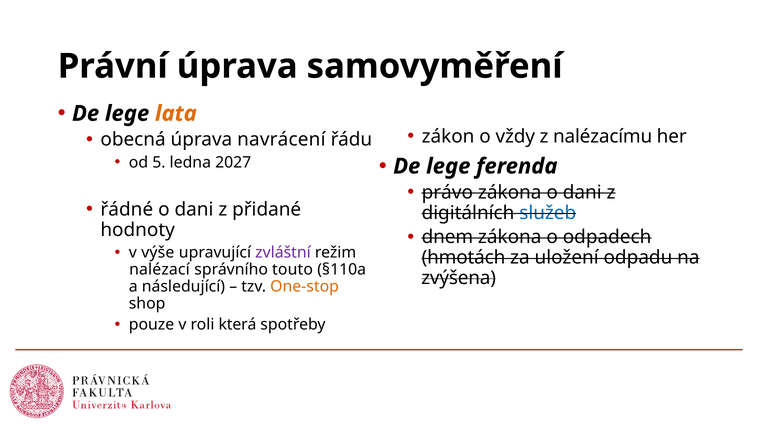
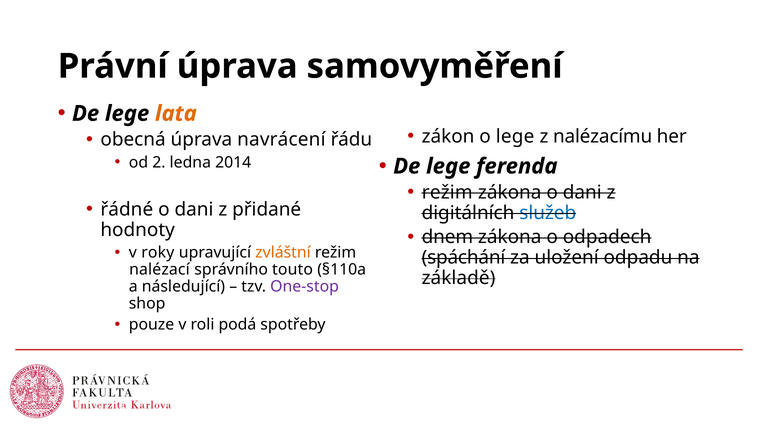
o vždy: vždy -> lege (515, 136)
5: 5 -> 2 (159, 163)
2027: 2027 -> 2014 (233, 163)
právo: právo -> režim (447, 193)
výše: výše -> roky (158, 253)
zvláštní colour: purple -> orange (283, 253)
hmotách: hmotách -> spáchání (463, 258)
zvýšena: zvýšena -> základě (458, 278)
One-stop colour: orange -> purple (305, 287)
která: která -> podá (237, 325)
